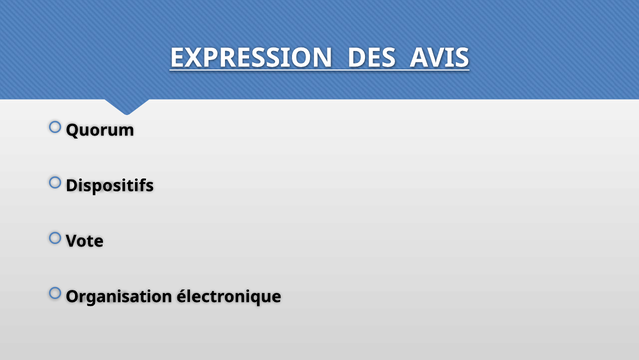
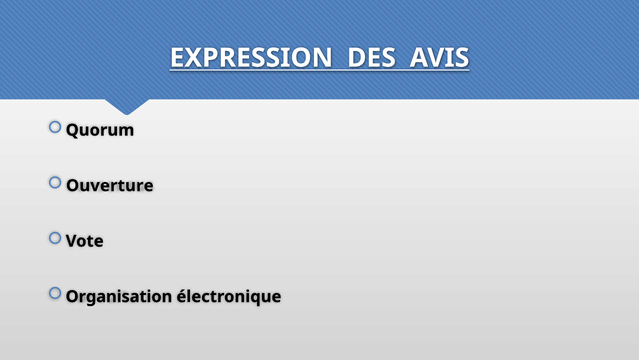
Dispositifs: Dispositifs -> Ouverture (110, 185)
